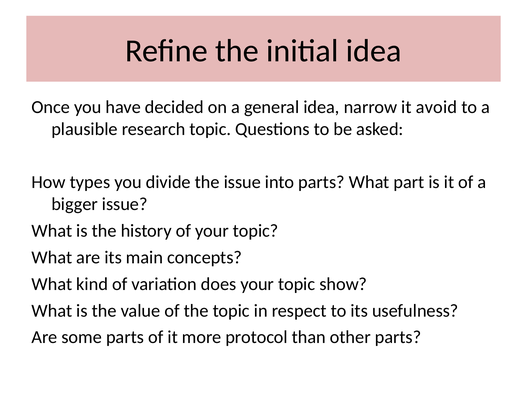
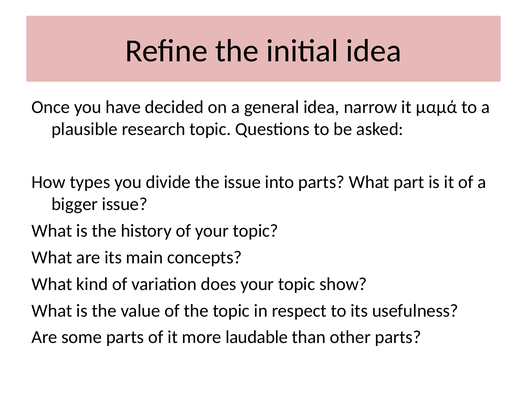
avoid: avoid -> μαμά (436, 107)
protocol: protocol -> laudable (257, 338)
